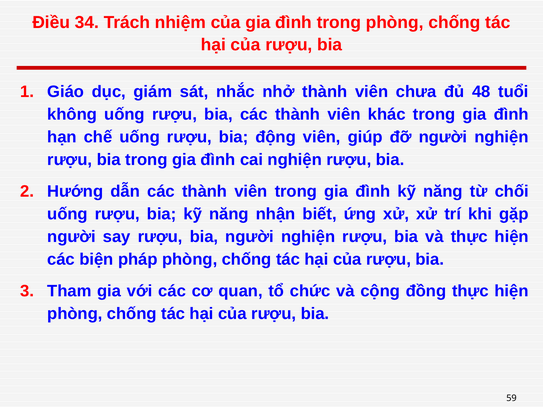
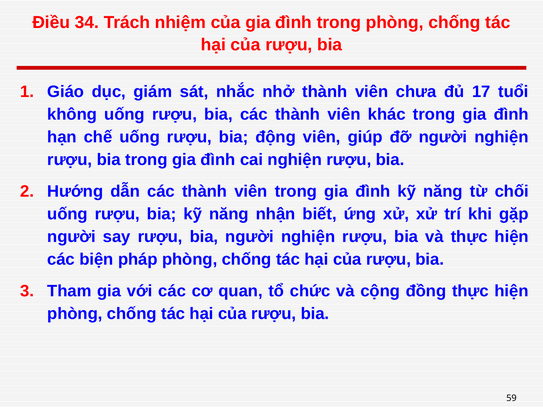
48: 48 -> 17 (481, 92)
